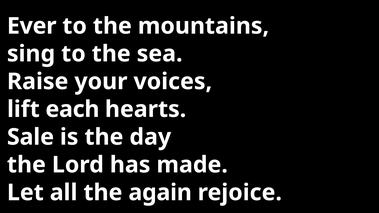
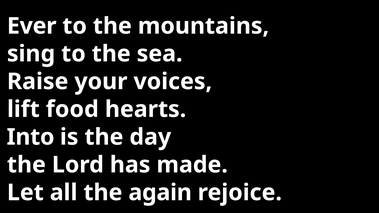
each: each -> food (72, 109)
Sale: Sale -> Into (31, 137)
